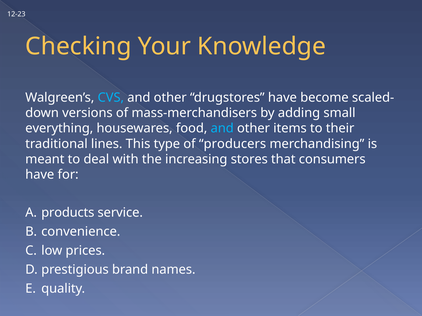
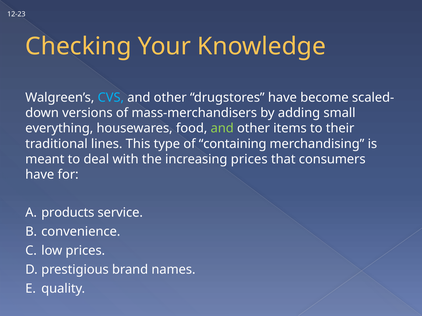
and colour: light blue -> light green (222, 129)
producers: producers -> containing (233, 144)
increasing stores: stores -> prices (249, 160)
